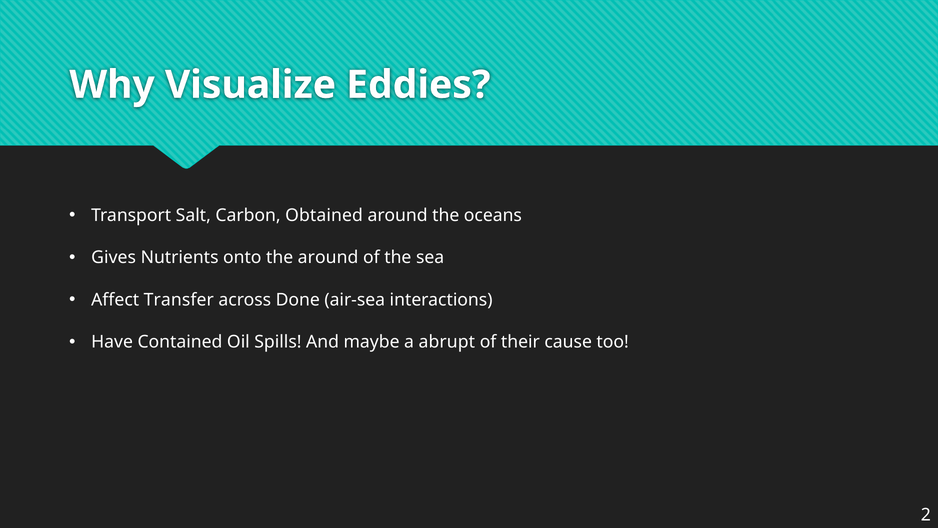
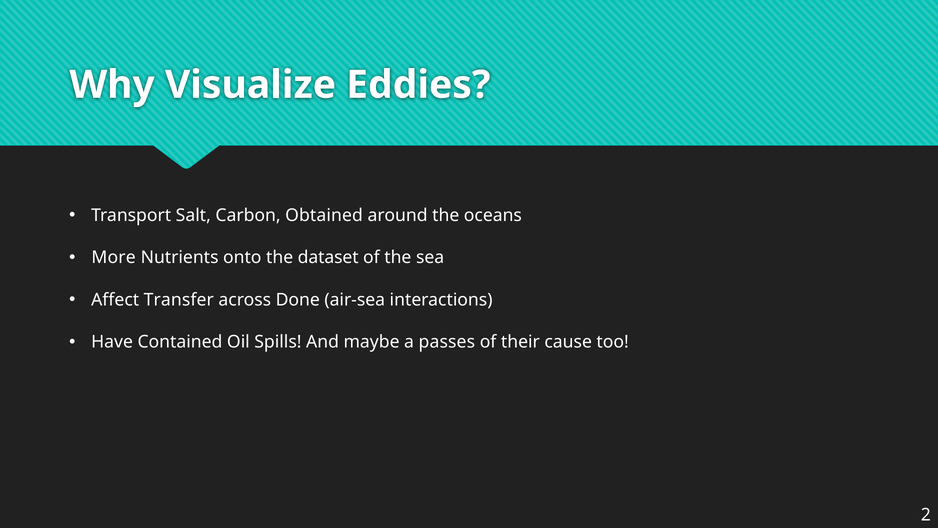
Gives: Gives -> More (114, 257)
the around: around -> dataset (328, 257)
abrupt: abrupt -> passes (447, 342)
